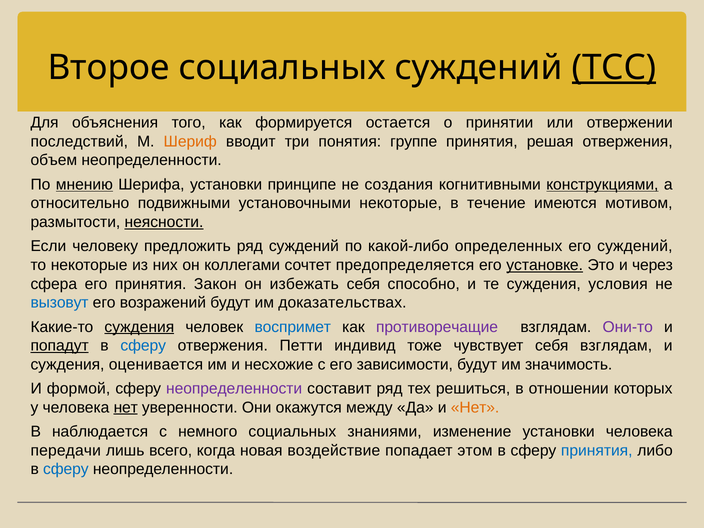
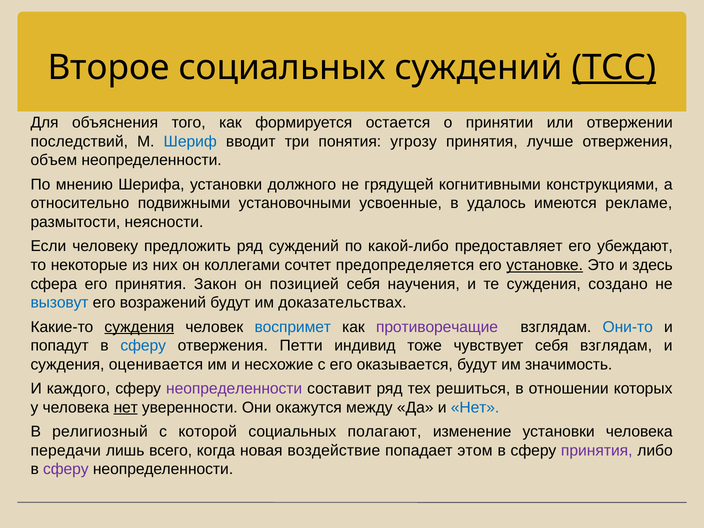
Шериф colour: orange -> blue (190, 142)
группе: группе -> угрозу (414, 142)
решая: решая -> лучше (550, 142)
мнению underline: present -> none (84, 185)
принципе: принципе -> должного (302, 185)
создания: создания -> грядущей (399, 185)
конструкциями underline: present -> none (602, 185)
установочными некоторые: некоторые -> усвоенные (401, 203)
течение: течение -> удалось (496, 203)
мотивом: мотивом -> рекламе (639, 203)
неясности underline: present -> none (164, 222)
определенных: определенных -> предоставляет (509, 246)
его суждений: суждений -> убеждают (635, 246)
через: через -> здесь (652, 265)
избежать: избежать -> позицией (304, 284)
способно: способно -> научения (424, 284)
условия: условия -> создано (618, 284)
Они-то colour: purple -> blue (628, 327)
попадут underline: present -> none (60, 346)
зависимости: зависимости -> оказывается (405, 364)
формой: формой -> каждого (79, 389)
Нет colour: orange -> blue (475, 407)
наблюдается: наблюдается -> религиозный (100, 432)
немного: немного -> которой (208, 432)
знаниями: знаниями -> полагают (384, 432)
принятия colour: blue -> purple (597, 450)
сферу colour: blue -> purple (66, 469)
